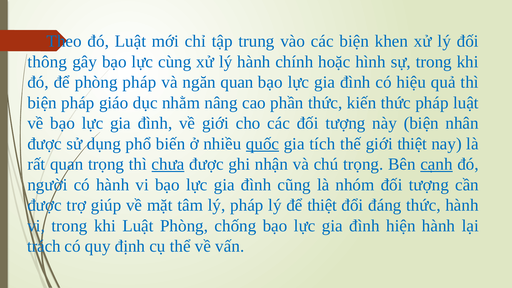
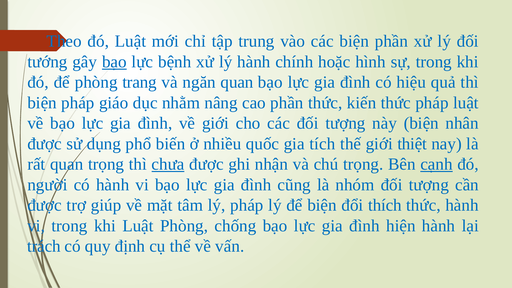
biện khen: khen -> phần (391, 41)
thông: thông -> tướng (47, 62)
bạo underline: none -> present (114, 62)
cùng: cùng -> bệnh (175, 62)
phòng pháp: pháp -> trang (140, 82)
quốc underline: present -> none (263, 144)
để thiệt: thiệt -> biện (322, 205)
đáng: đáng -> thích (385, 205)
